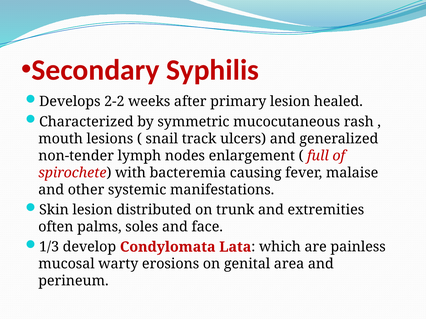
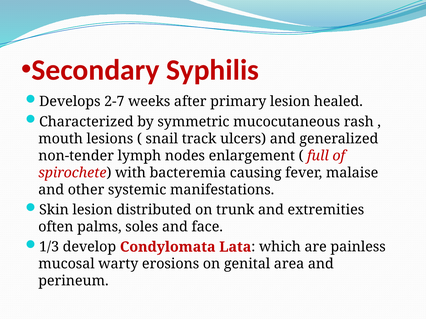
2-2: 2-2 -> 2-7 (114, 102)
